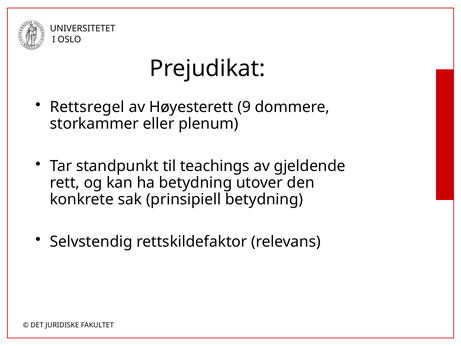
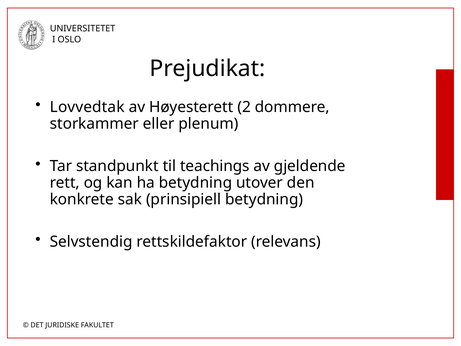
Rettsregel: Rettsregel -> Lovvedtak (87, 107)
9: 9 -> 2 (244, 107)
